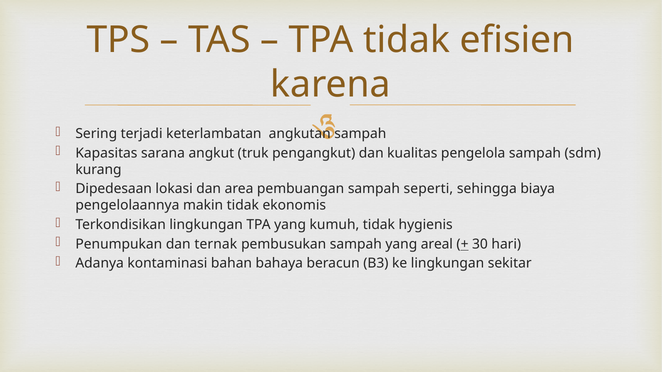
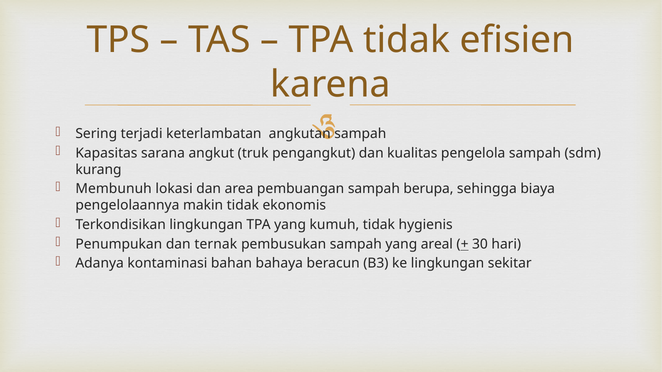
Dipedesaan: Dipedesaan -> Membunuh (114, 189)
seperti: seperti -> berupa (428, 189)
